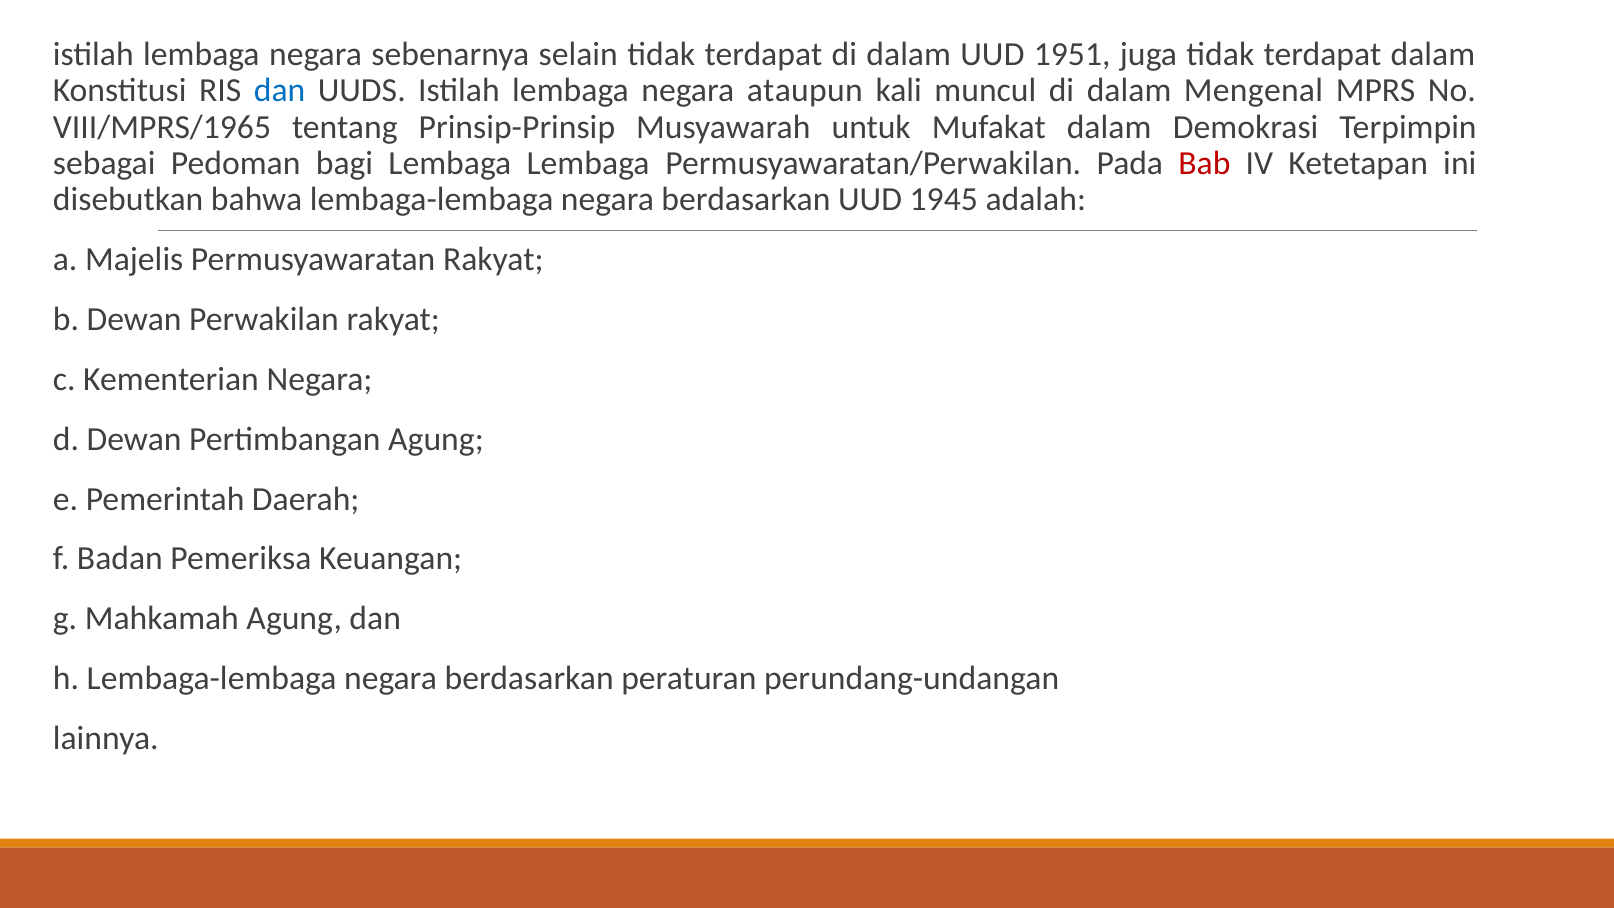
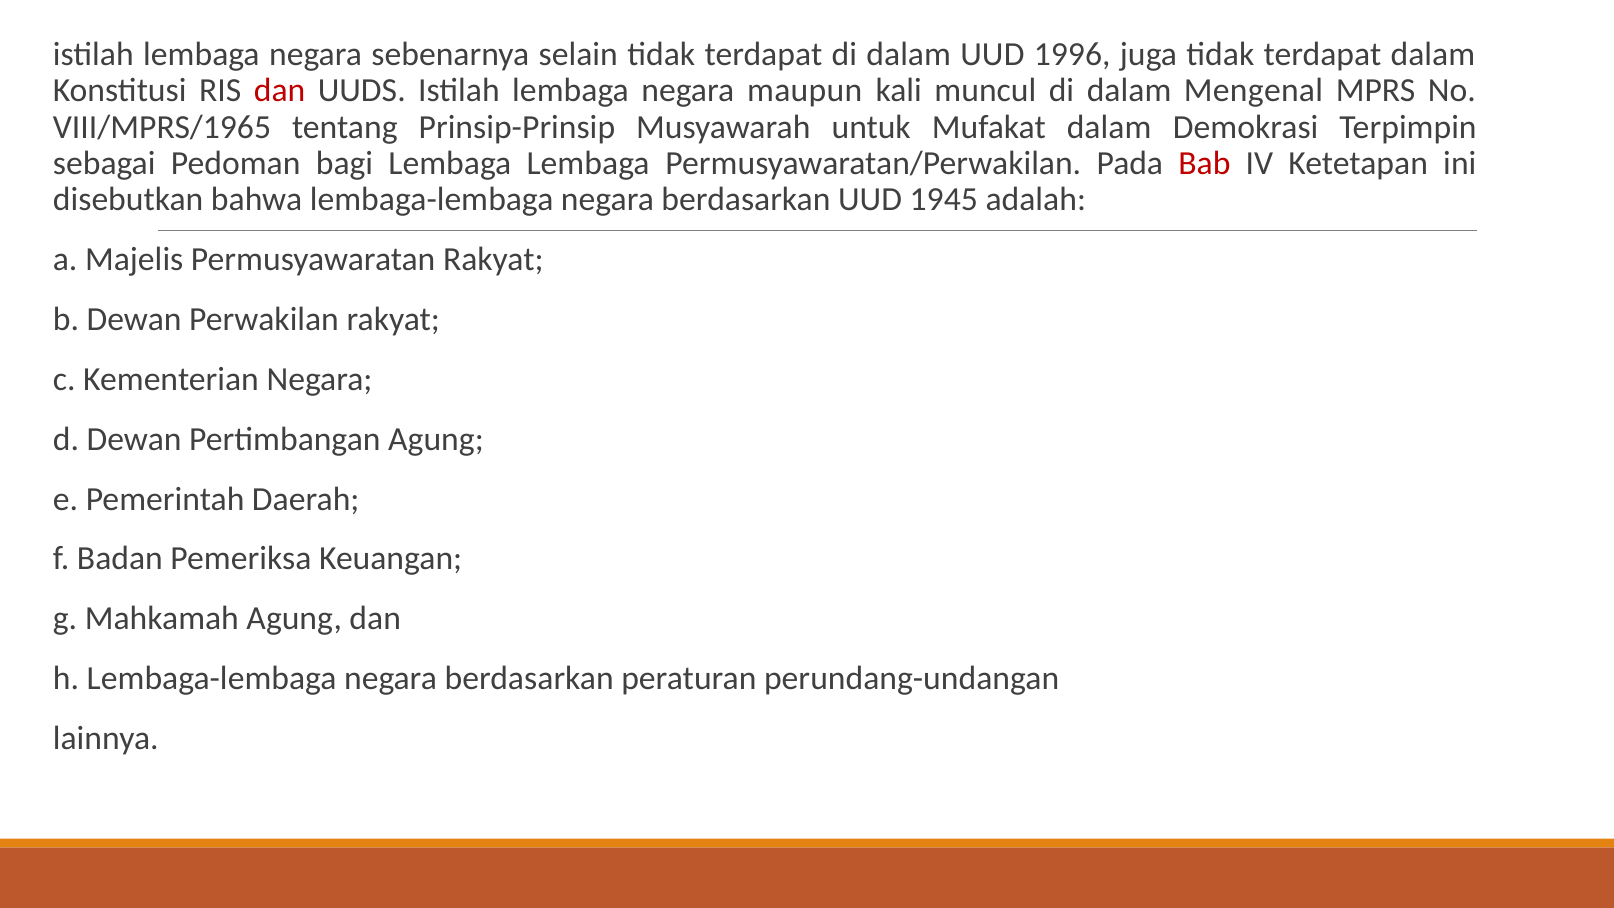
1951: 1951 -> 1996 (1072, 54)
dan colour: blue -> red (280, 91)
ataupun: ataupun -> maupun (805, 91)
